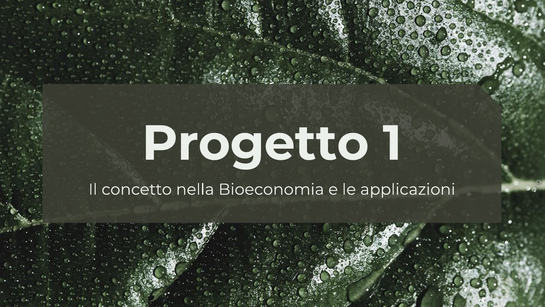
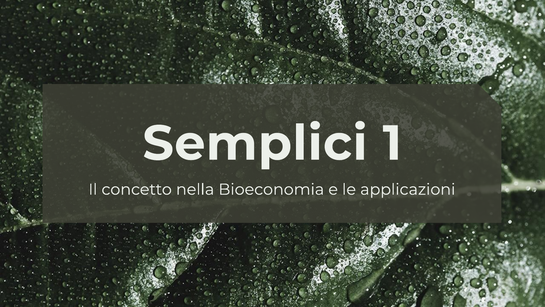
Progetto: Progetto -> Semplici (255, 143)
